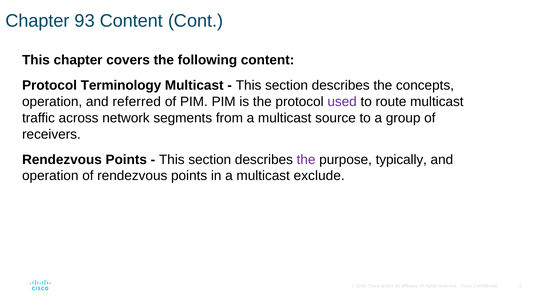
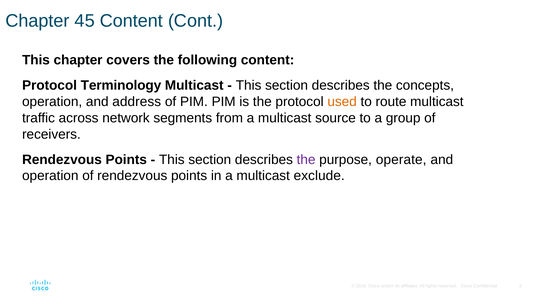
93: 93 -> 45 (85, 21)
referred: referred -> address (137, 102)
used colour: purple -> orange (342, 102)
typically: typically -> operate (401, 159)
